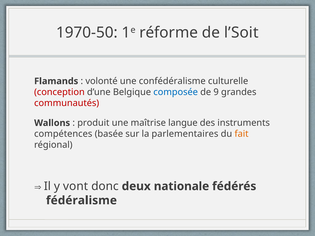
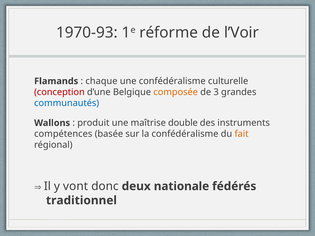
1970-50: 1970-50 -> 1970-93 (87, 33)
l’Soit: l’Soit -> l’Voir (241, 33)
volonté: volonté -> chaque (101, 81)
composée colour: blue -> orange (176, 92)
9: 9 -> 3 (216, 92)
communautés colour: red -> blue (67, 103)
langue: langue -> double (183, 123)
la parlementaires: parlementaires -> confédéralisme (185, 134)
fédéralisme: fédéralisme -> traditionnel (81, 201)
